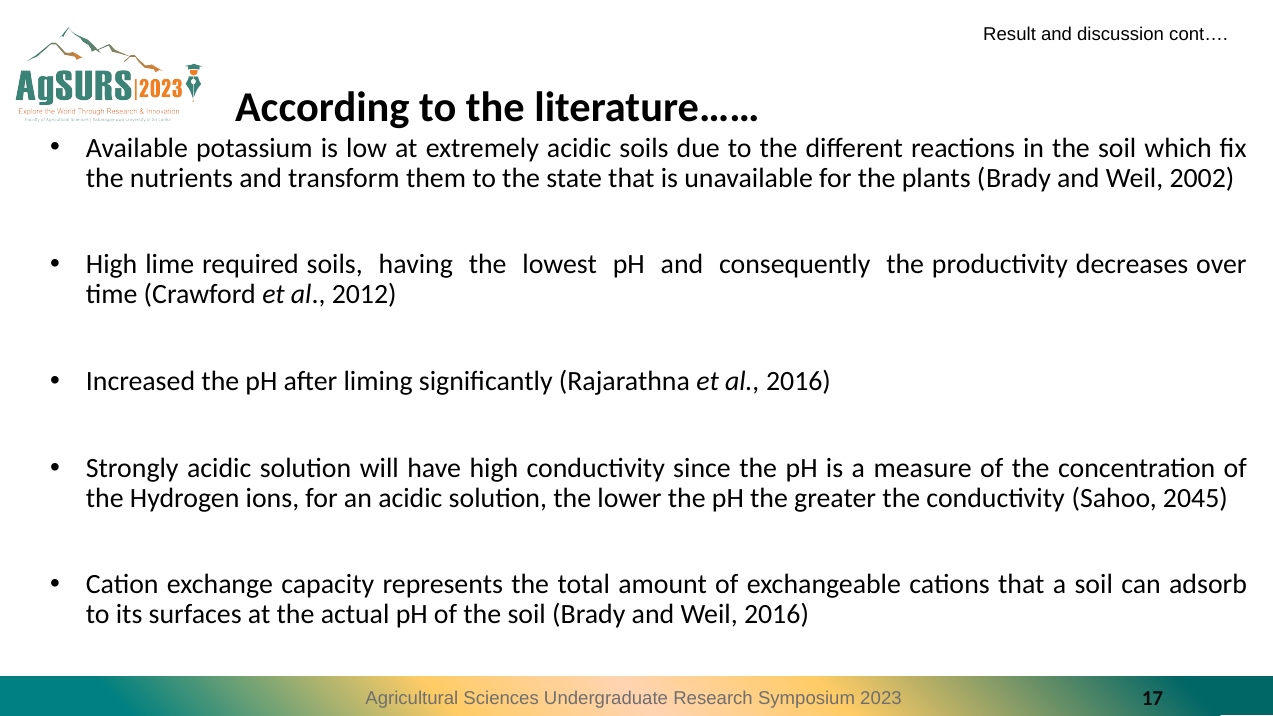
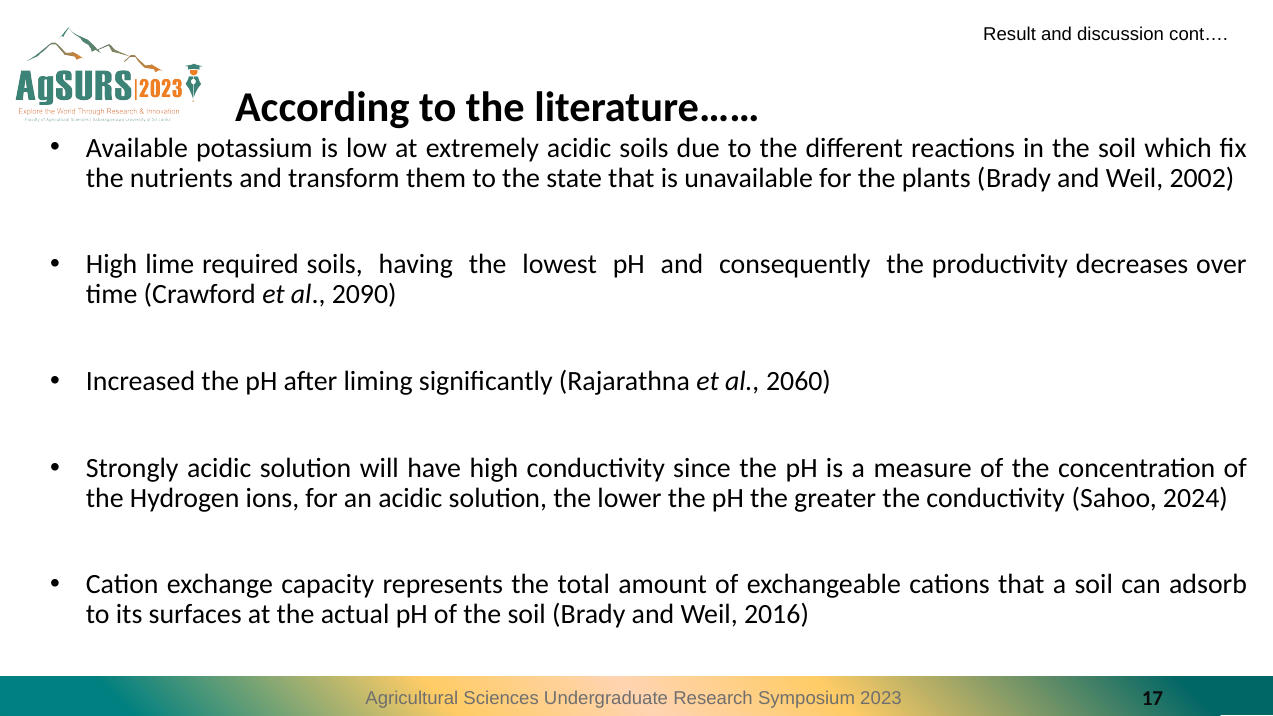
2012: 2012 -> 2090 (364, 295)
al 2016: 2016 -> 2060 (799, 381)
2045: 2045 -> 2024 (1195, 498)
